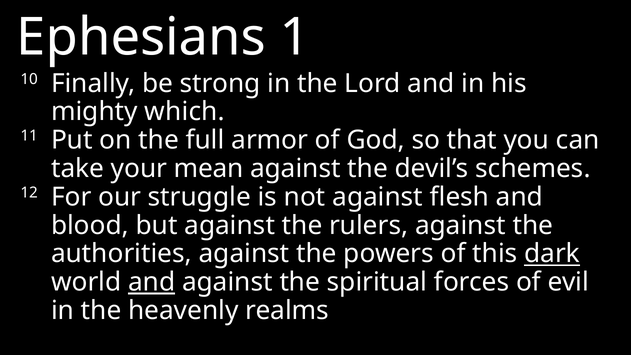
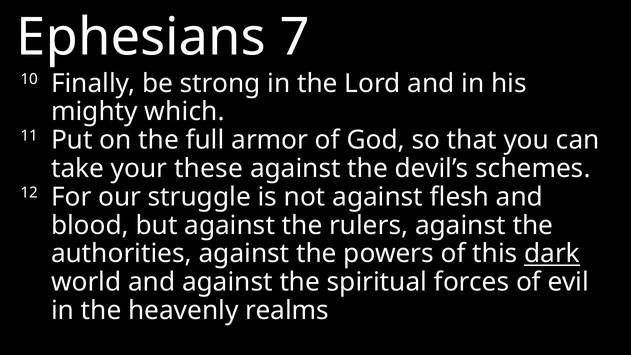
1: 1 -> 7 (295, 38)
mean: mean -> these (209, 169)
and underline: present -> none (152, 282)
